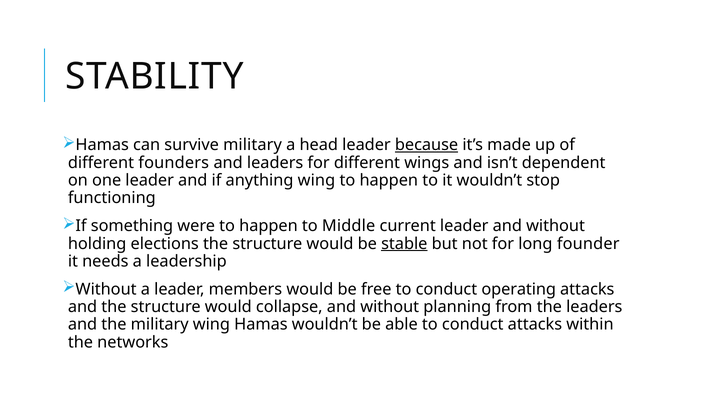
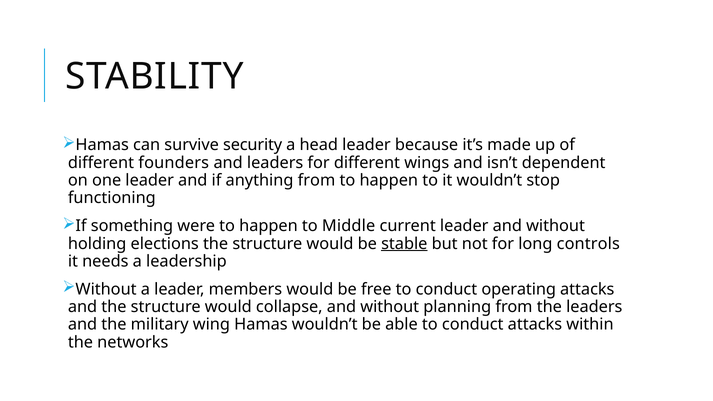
survive military: military -> security (253, 145)
because underline: present -> none (427, 145)
anything wing: wing -> from (316, 180)
founder: founder -> controls (588, 244)
